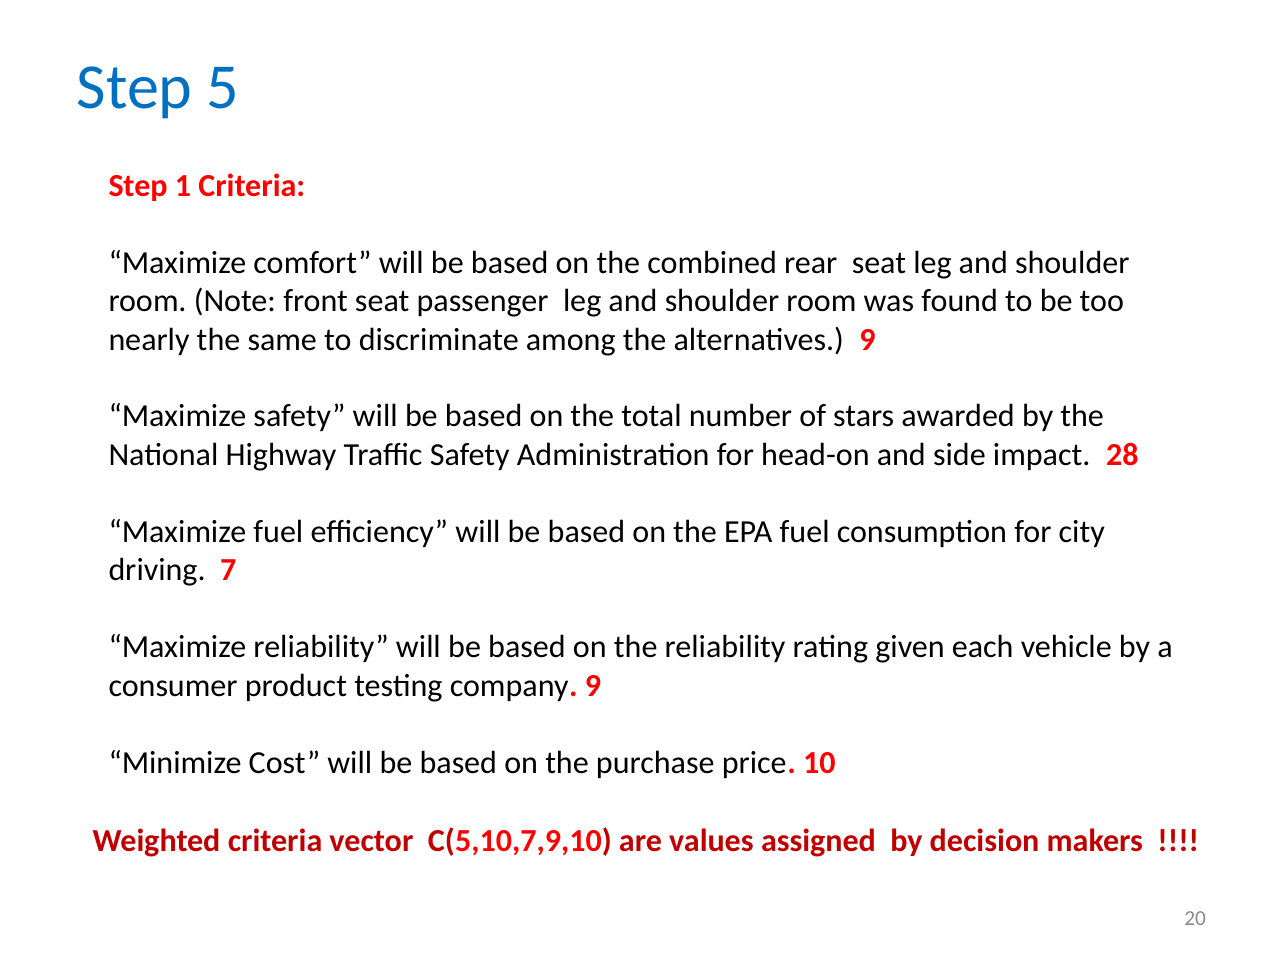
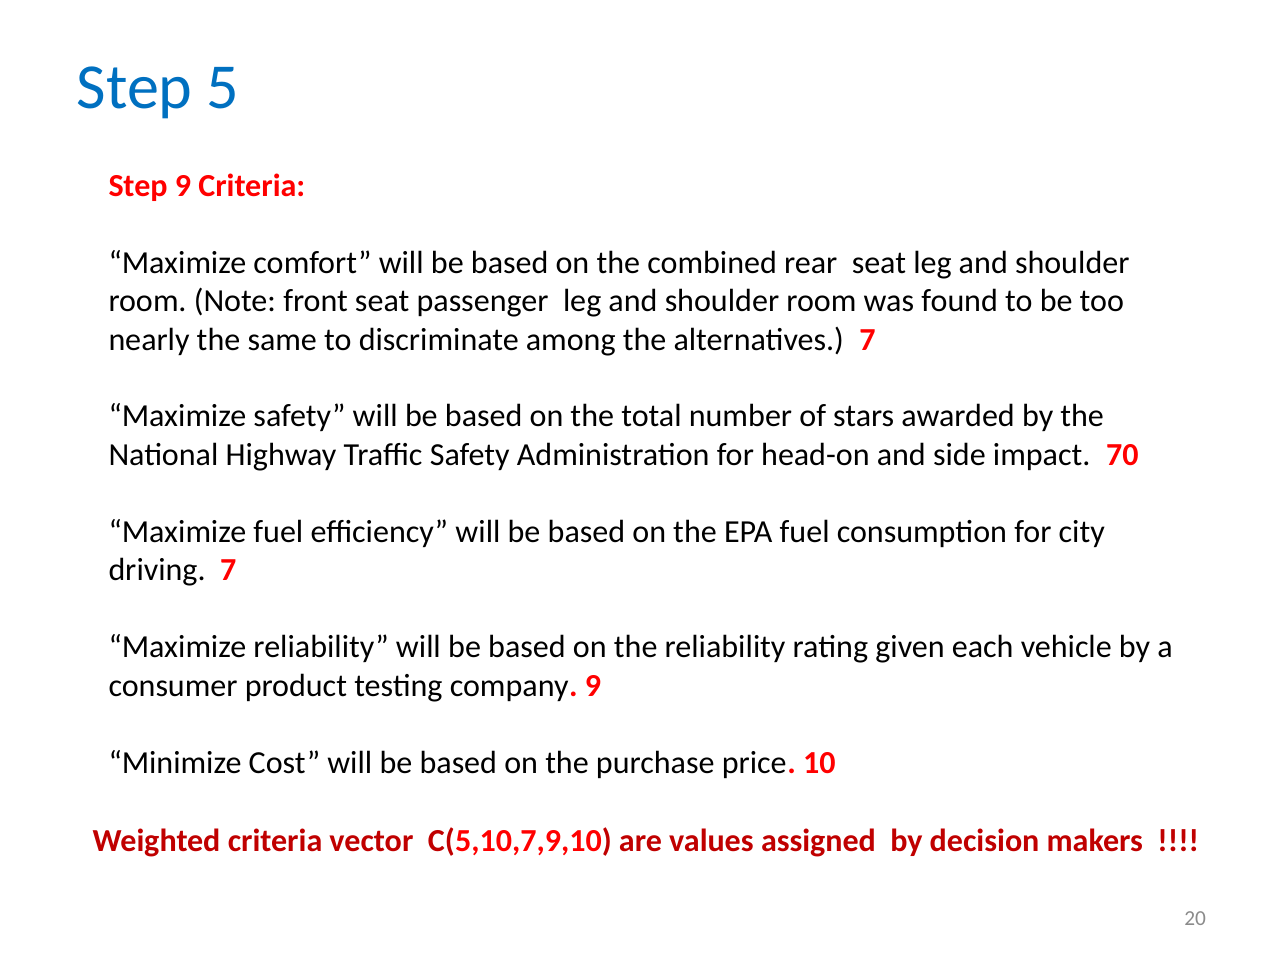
Step 1: 1 -> 9 (183, 186)
alternatives 9: 9 -> 7 (867, 340)
28: 28 -> 70 (1122, 455)
